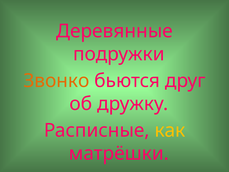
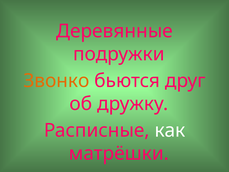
как colour: yellow -> white (170, 130)
